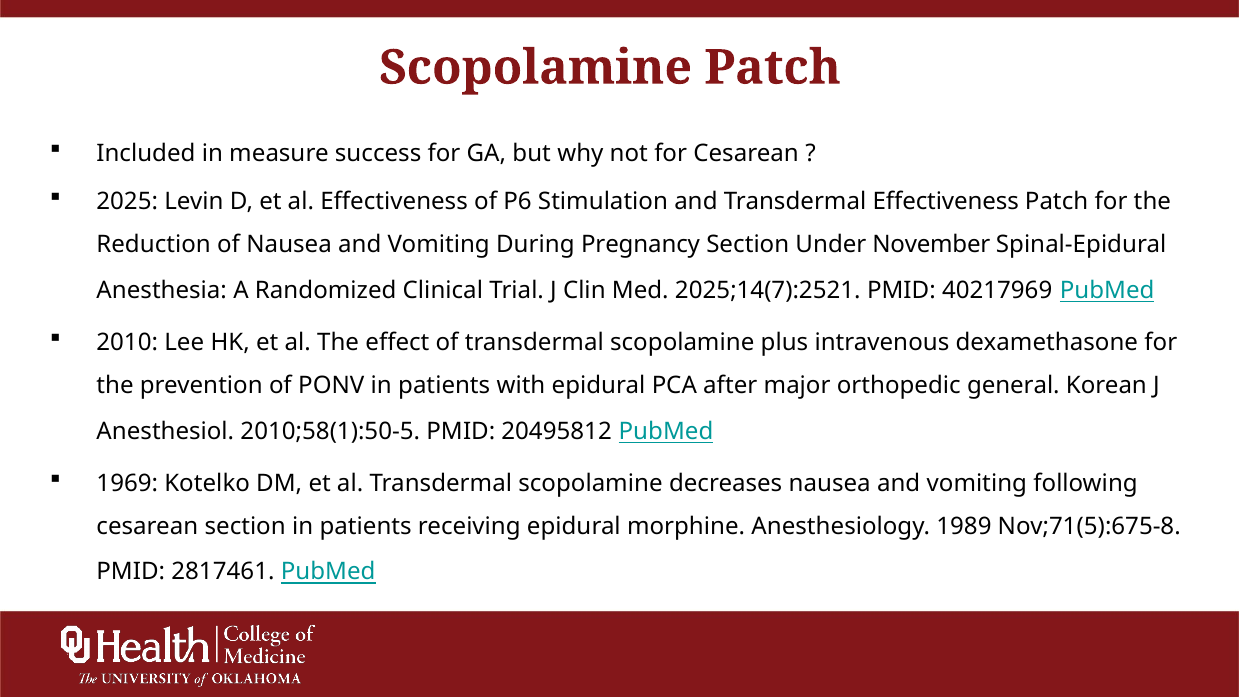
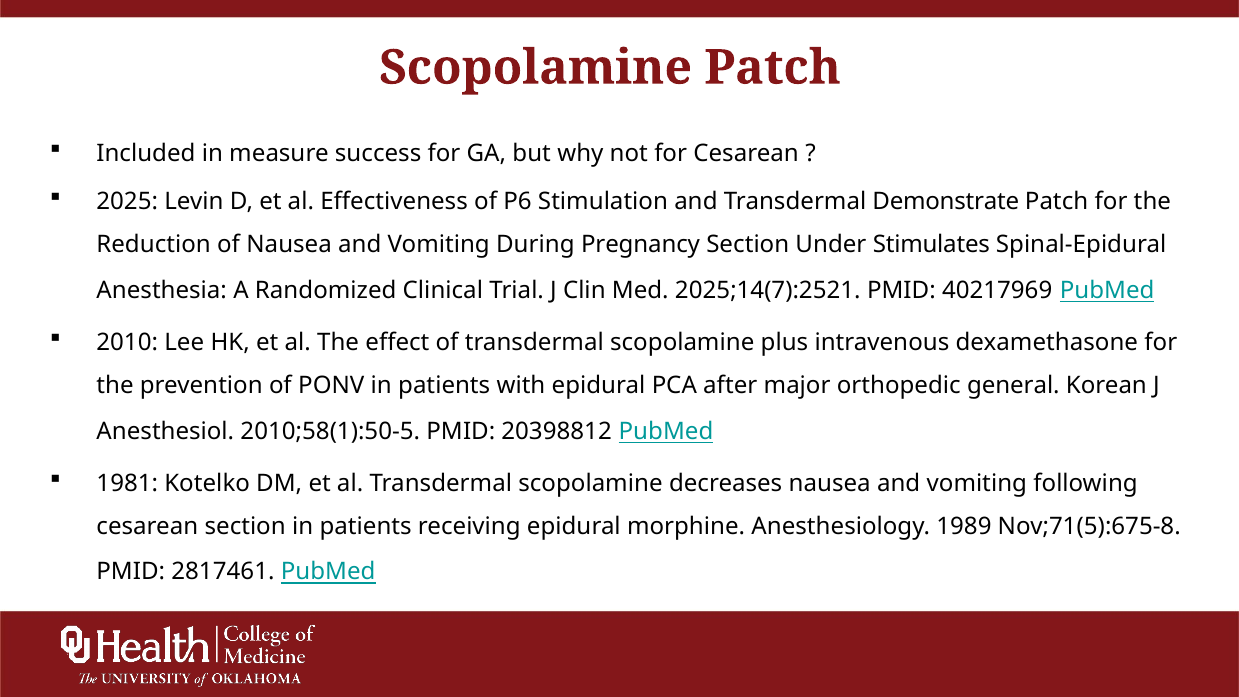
Transdermal Effectiveness: Effectiveness -> Demonstrate (946, 202)
November: November -> Stimulates (931, 245)
20495812: 20495812 -> 20398812 (557, 431)
1969: 1969 -> 1981 (127, 483)
